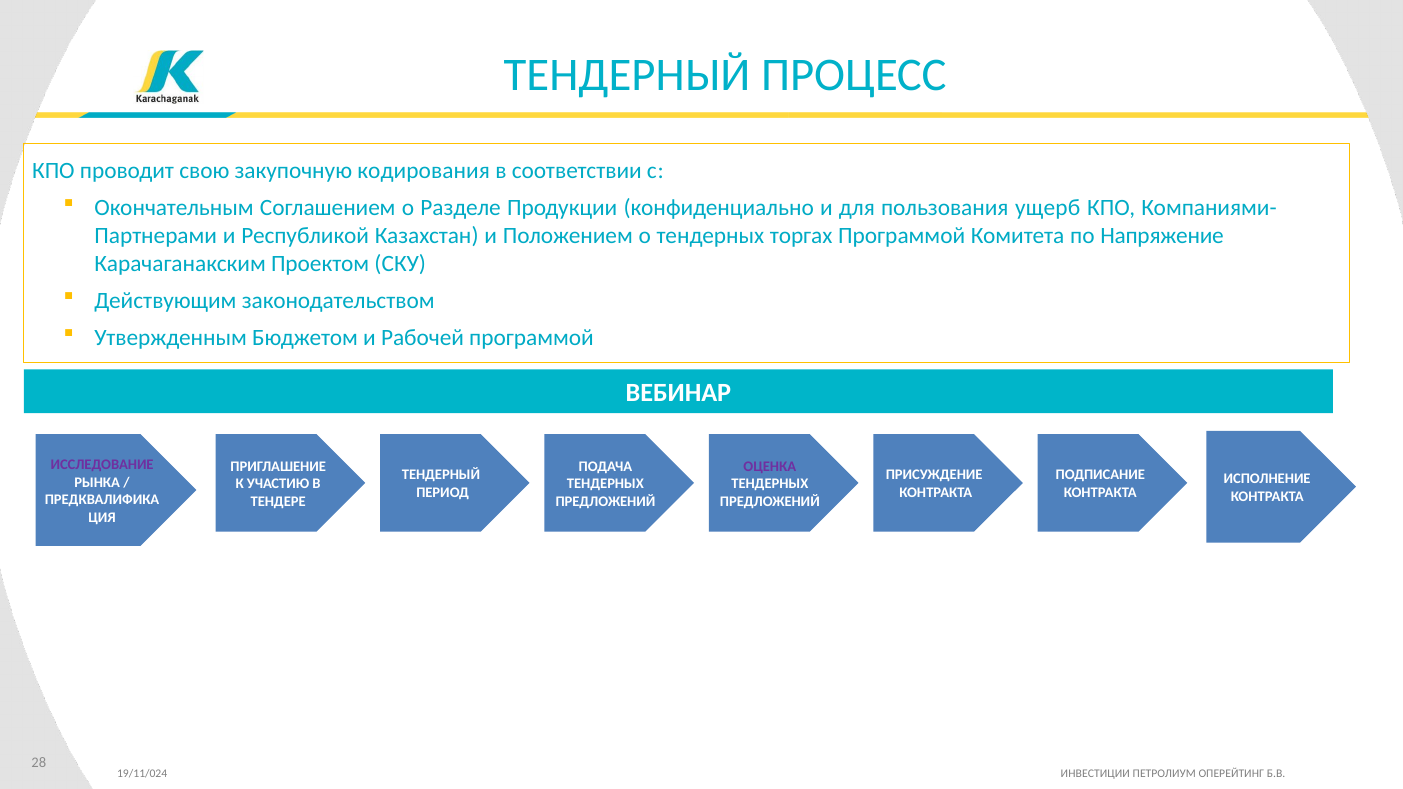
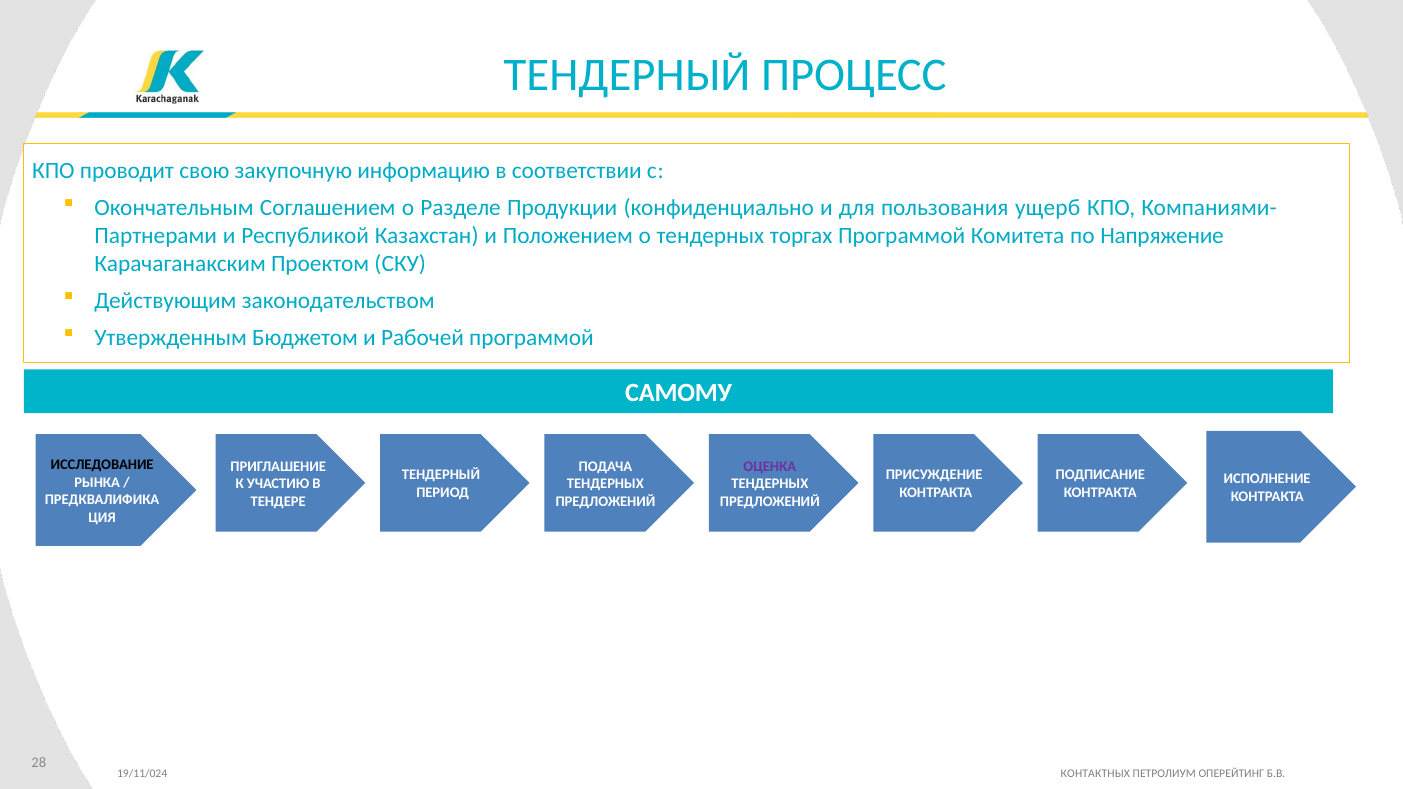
кодирования: кодирования -> информацию (424, 171)
ВЕБИНАР: ВЕБИНАР -> САМОМУ (679, 393)
ИССЛЕДОВАНИЕ colour: purple -> black (102, 465)
ИНВЕСТИЦИИ: ИНВЕСТИЦИИ -> КОНТАКТНЫХ (1095, 774)
